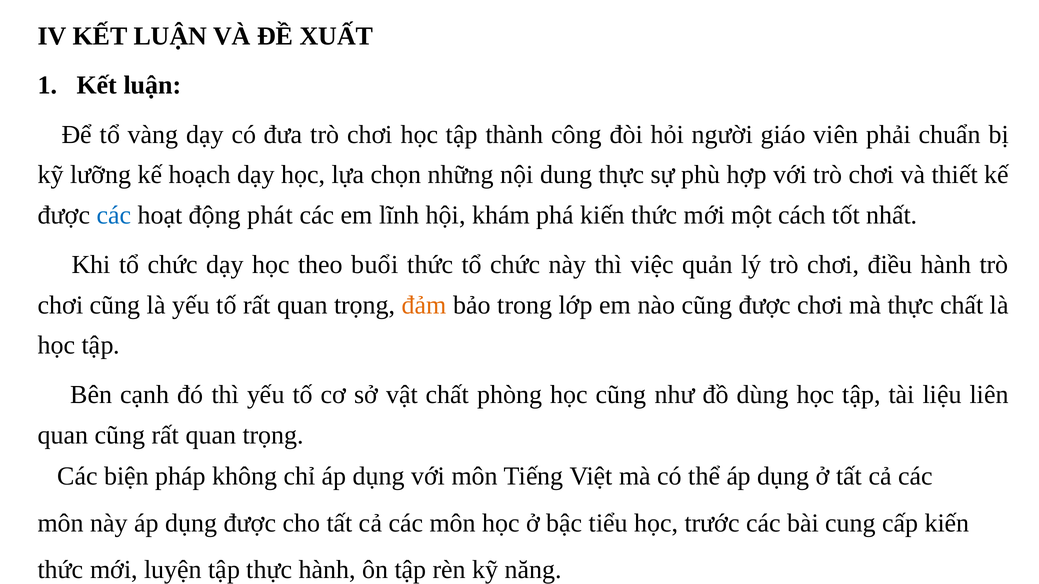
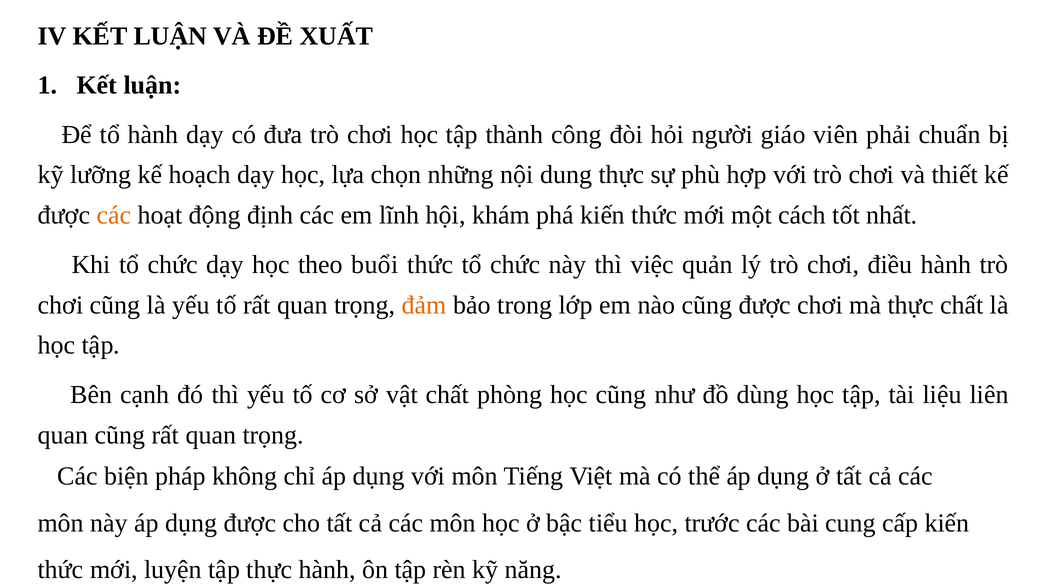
tổ vàng: vàng -> hành (153, 135)
các colour: blue -> orange (114, 216)
phát: phát -> định (270, 216)
